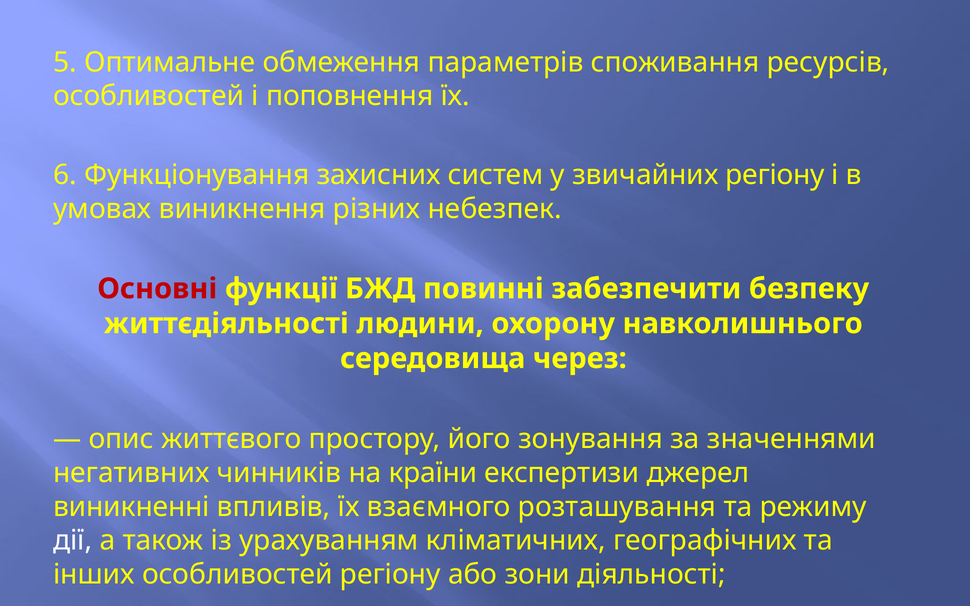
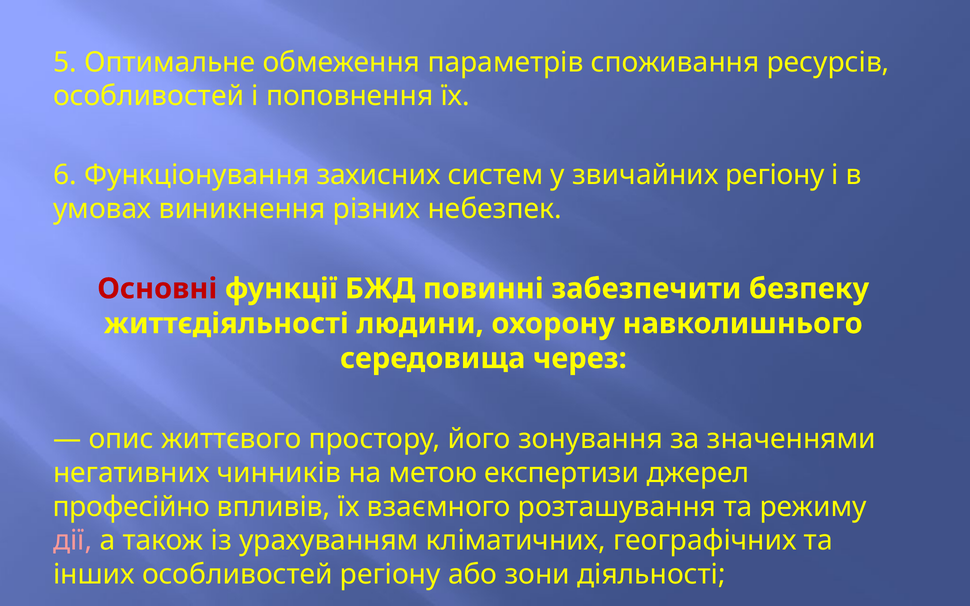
країни: країни -> метою (433, 473)
виникненні: виникненні -> професійно (131, 507)
дії colour: white -> pink (73, 541)
